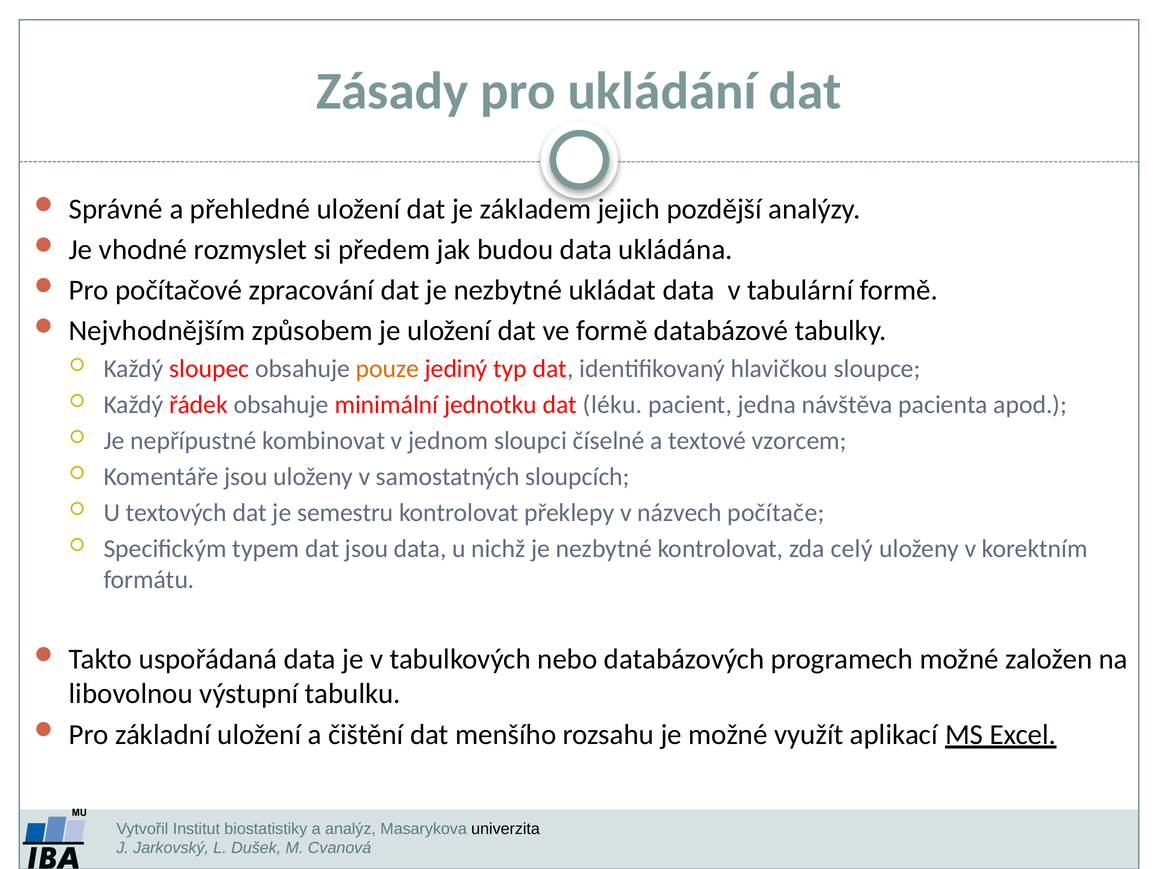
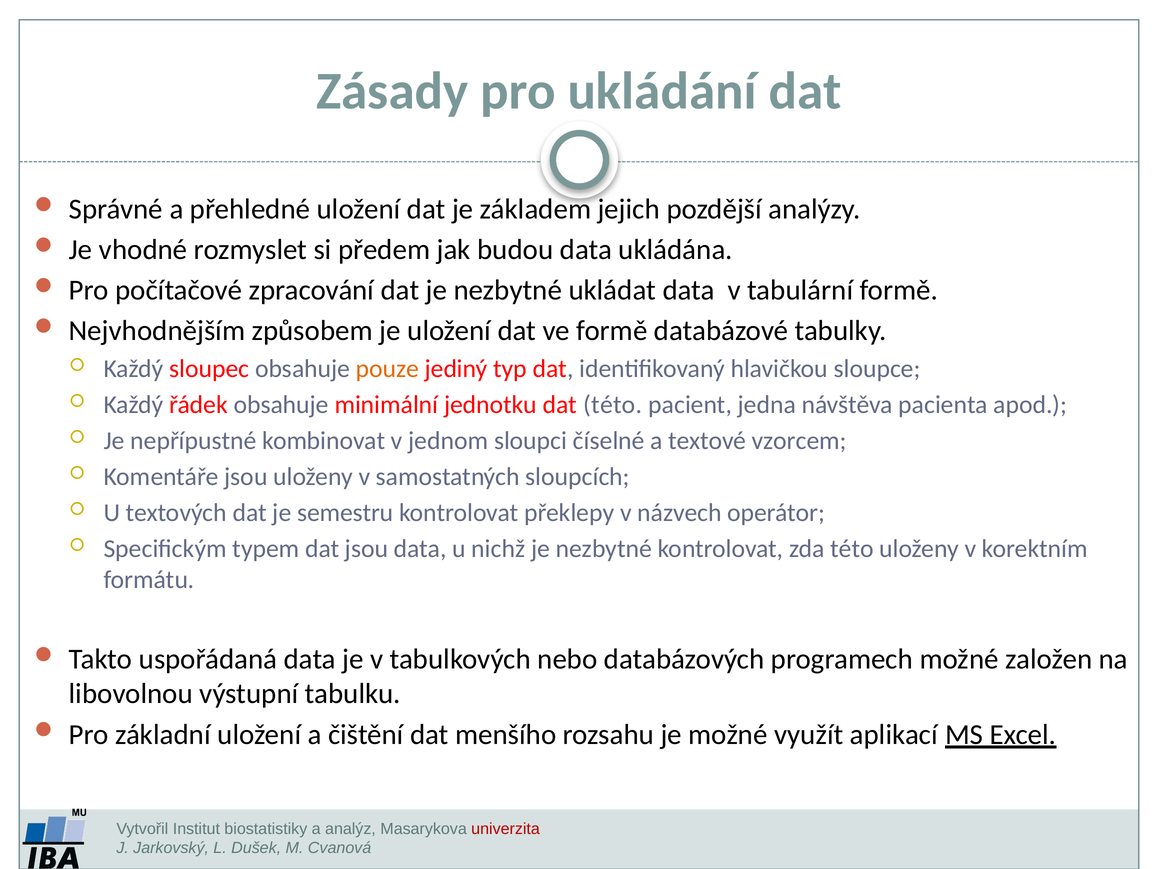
dat léku: léku -> této (613, 405)
počítače: počítače -> operátor (776, 513)
zda celý: celý -> této (852, 549)
univerzita colour: black -> red (506, 829)
